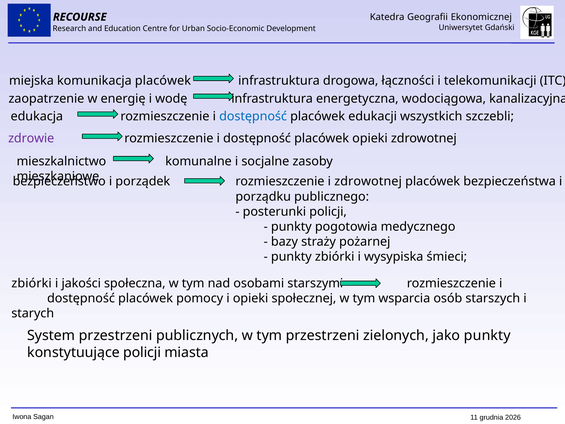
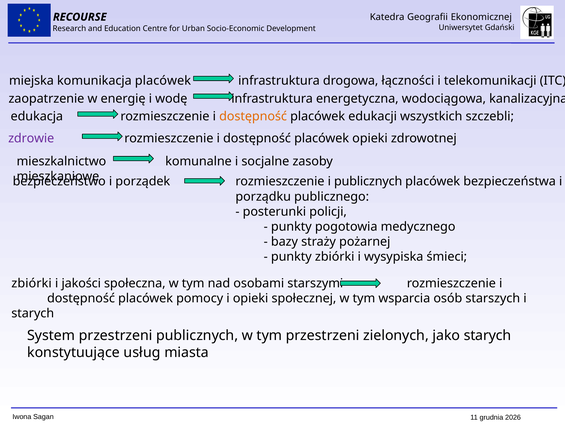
dostępność colour: blue -> orange (253, 116)
i zdrowotnej: zdrowotnej -> publicznych (368, 181)
jako punkty: punkty -> starych (487, 335)
konstytuujące policji: policji -> usług (142, 352)
